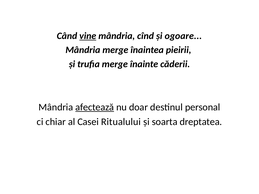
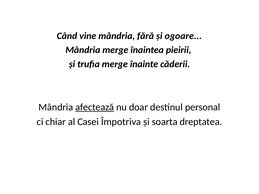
vine underline: present -> none (88, 36)
cînd: cînd -> fără (146, 36)
Ritualului: Ritualului -> Împotriva (121, 122)
